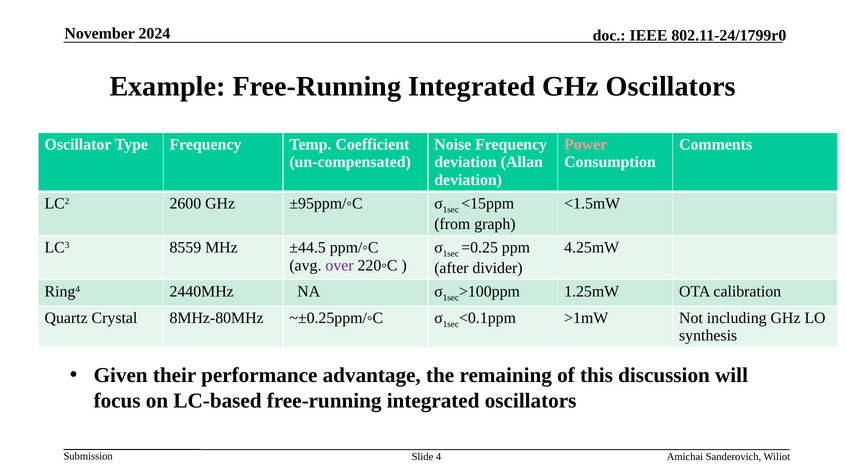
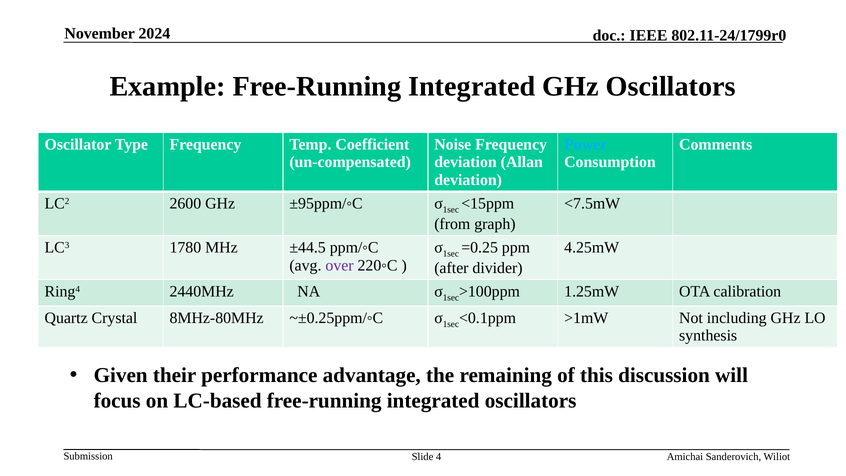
Power colour: pink -> light blue (586, 145)
<1.5mW: <1.5mW -> <7.5mW (592, 204)
8559: 8559 -> 1780 (185, 248)
